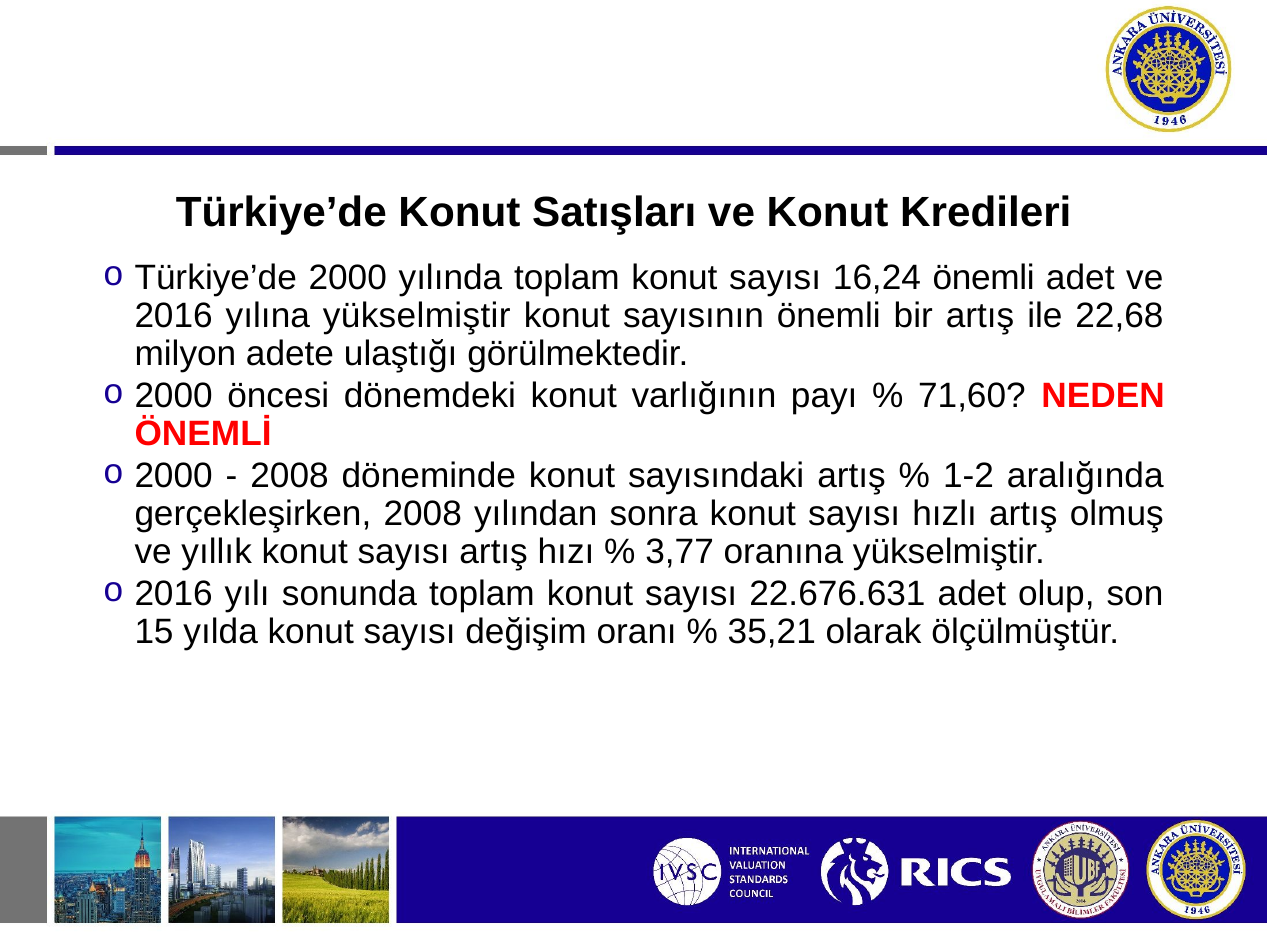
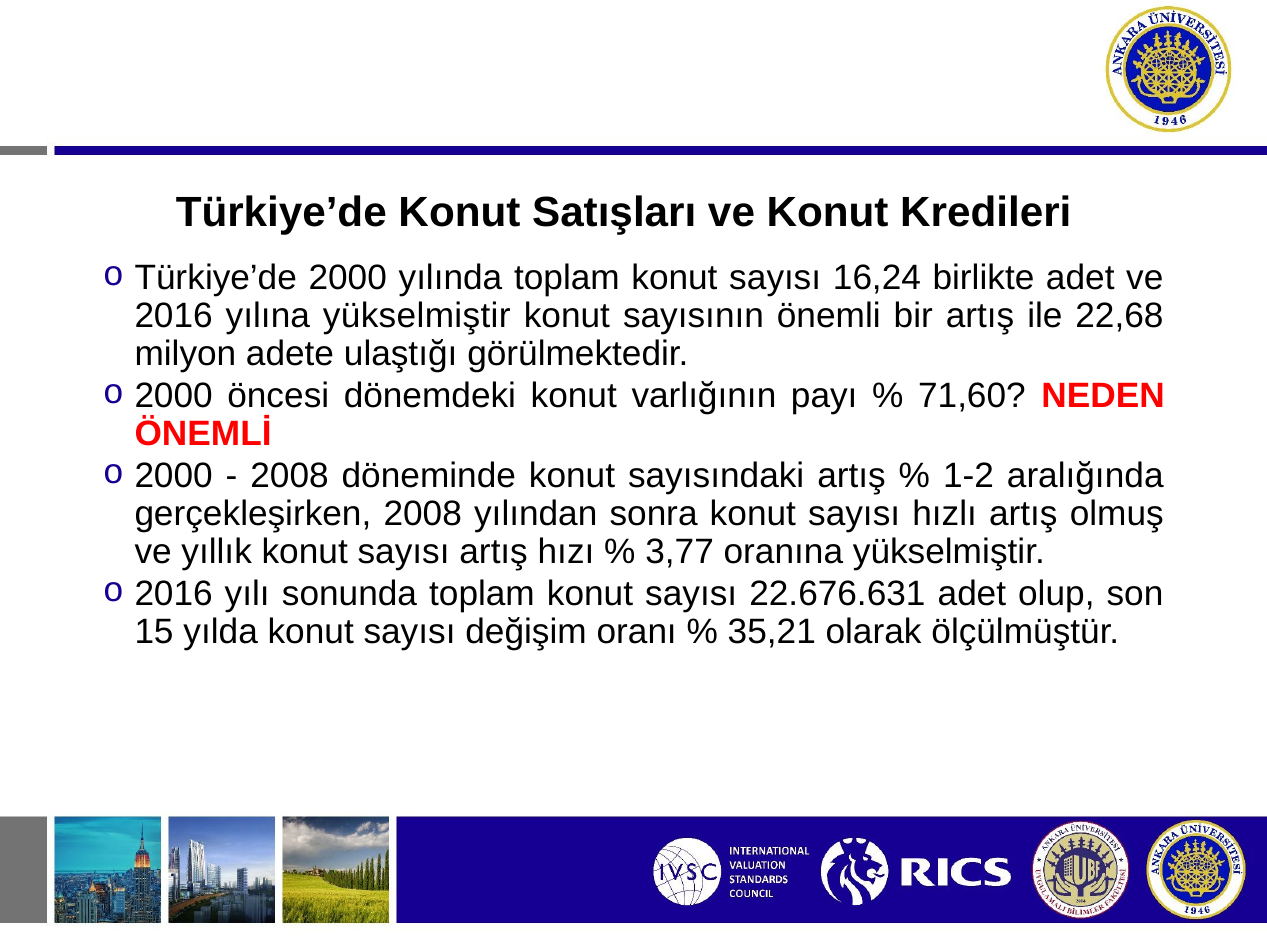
16,24 önemli: önemli -> birlikte (983, 278)
